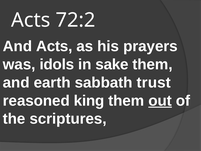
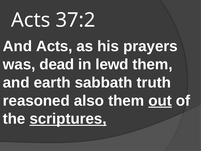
72:2: 72:2 -> 37:2 (76, 20)
idols: idols -> dead (57, 64)
sake: sake -> lewd (112, 64)
trust: trust -> truth (154, 82)
king: king -> also (89, 101)
scriptures underline: none -> present (68, 119)
